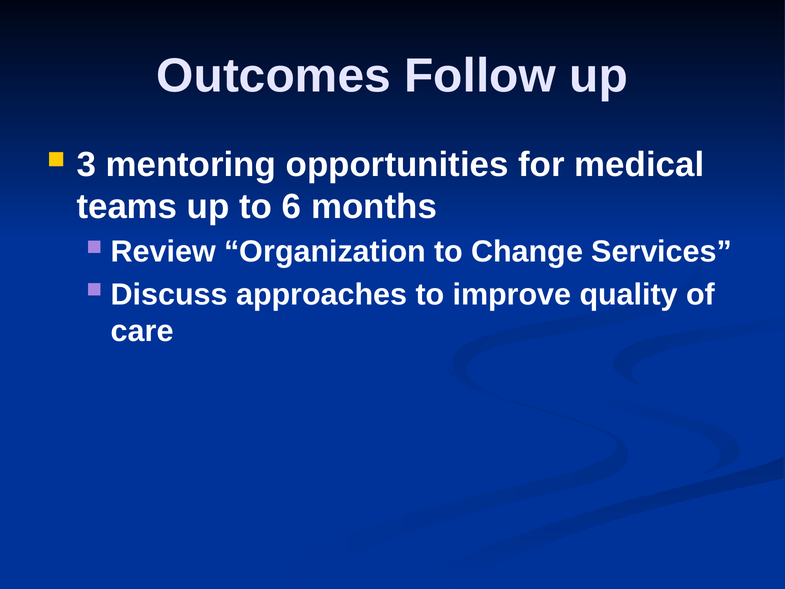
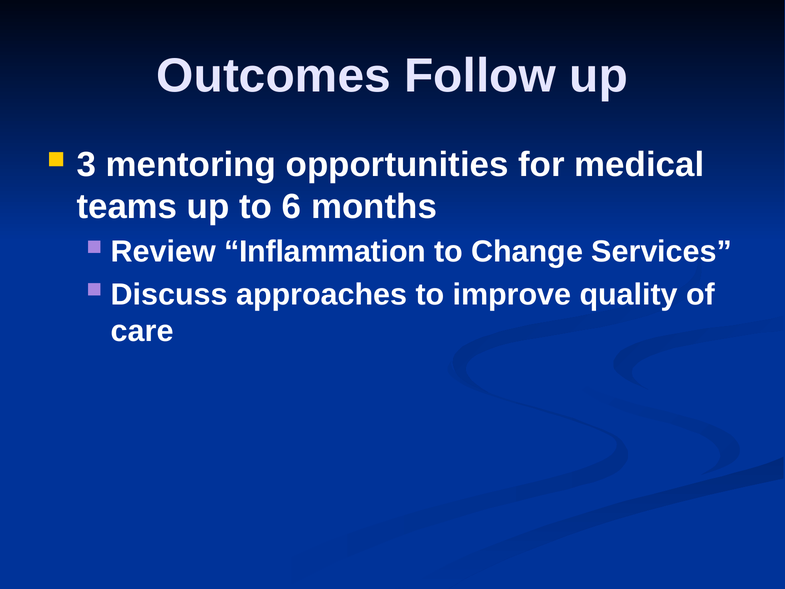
Organization: Organization -> Inflammation (325, 252)
